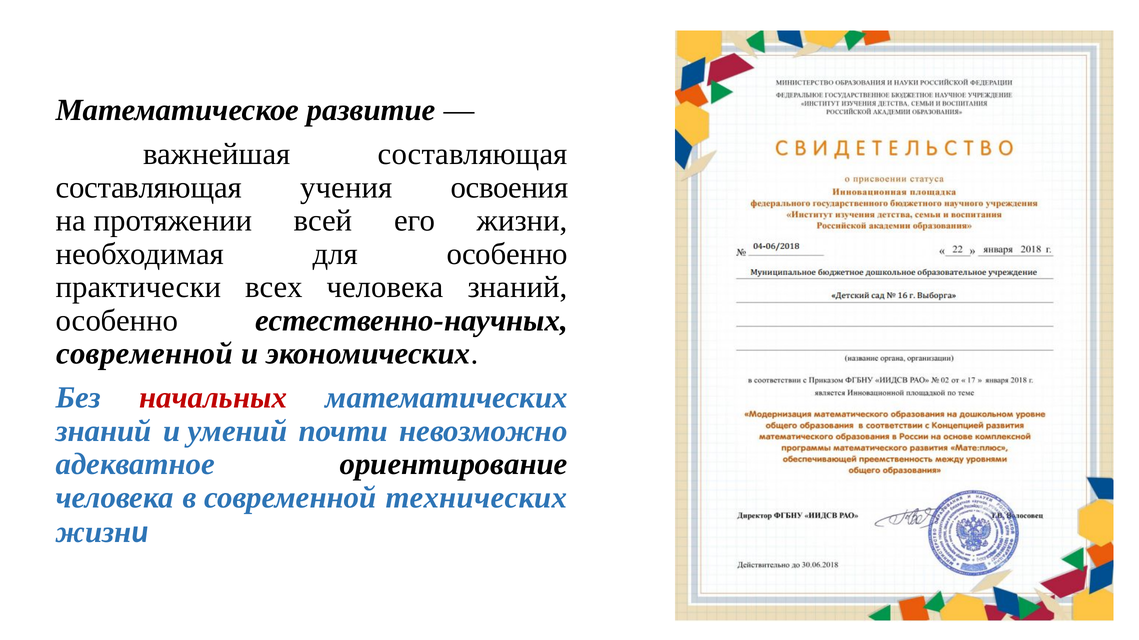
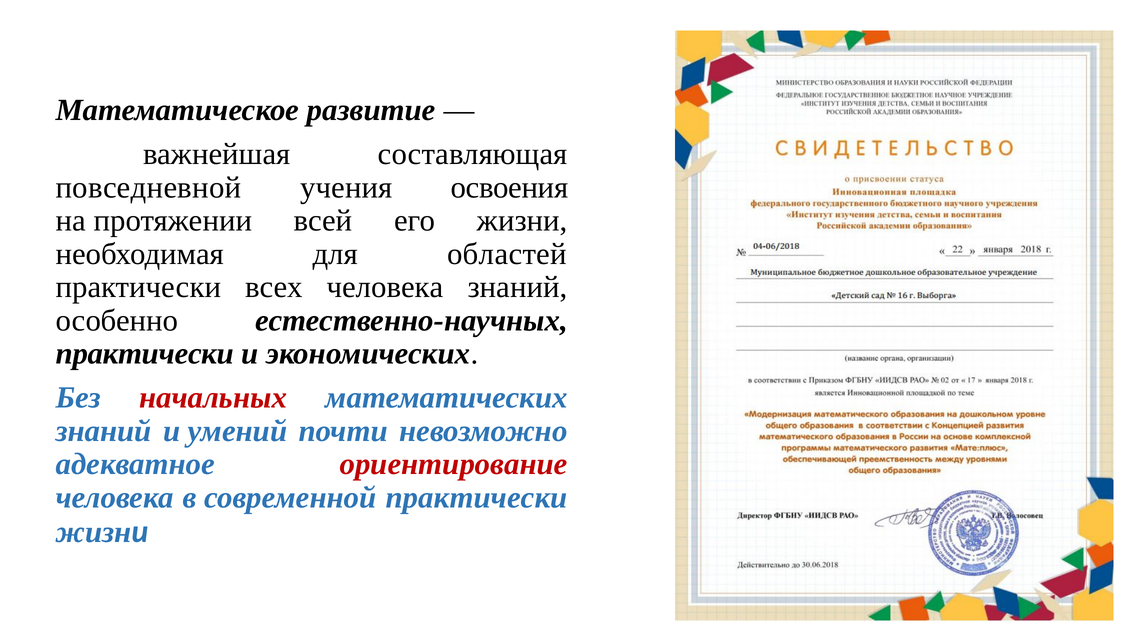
составляющая: составляющая -> повседневной (149, 188)
для особенно: особенно -> областей (507, 254)
современной: современной -> практически (145, 354)
ориентирование colour: black -> red (454, 465)
современной технических: технических -> практически (477, 498)
